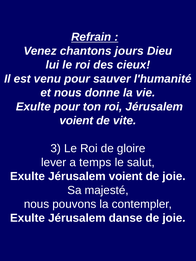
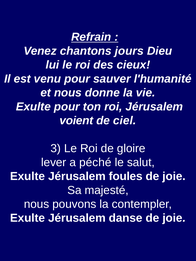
vite: vite -> ciel (125, 121)
temps: temps -> péché (95, 163)
Exulte Jérusalem voient: voient -> foules (126, 176)
